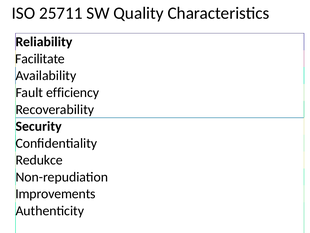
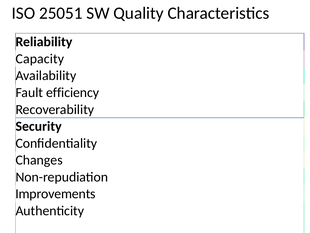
25711: 25711 -> 25051 (61, 13)
Facilitate: Facilitate -> Capacity (40, 59)
Redukce: Redukce -> Changes (39, 160)
